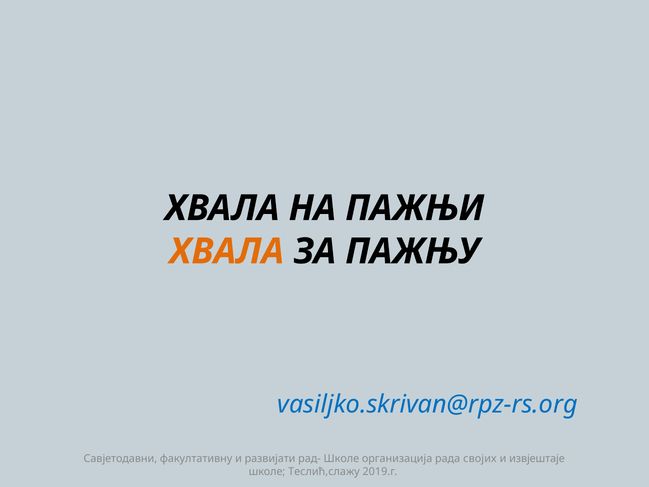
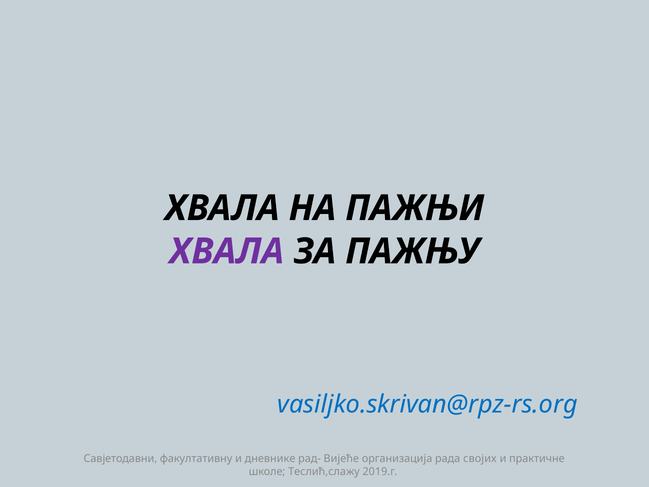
ХВАЛА colour: orange -> purple (227, 251)
развијати: развијати -> дневнике (270, 458)
рад- Школе: Школе -> Вијеће (341, 458)
извјештаје: извјештаје -> практичне (537, 458)
